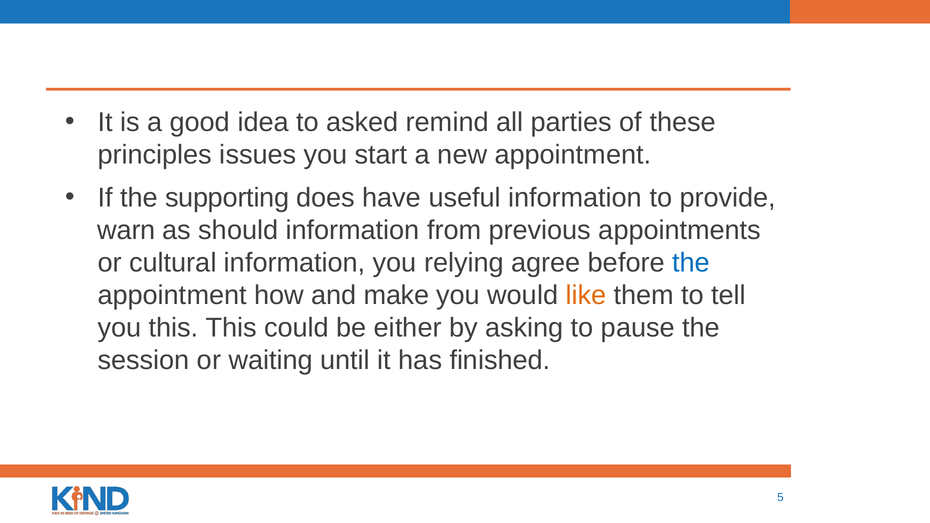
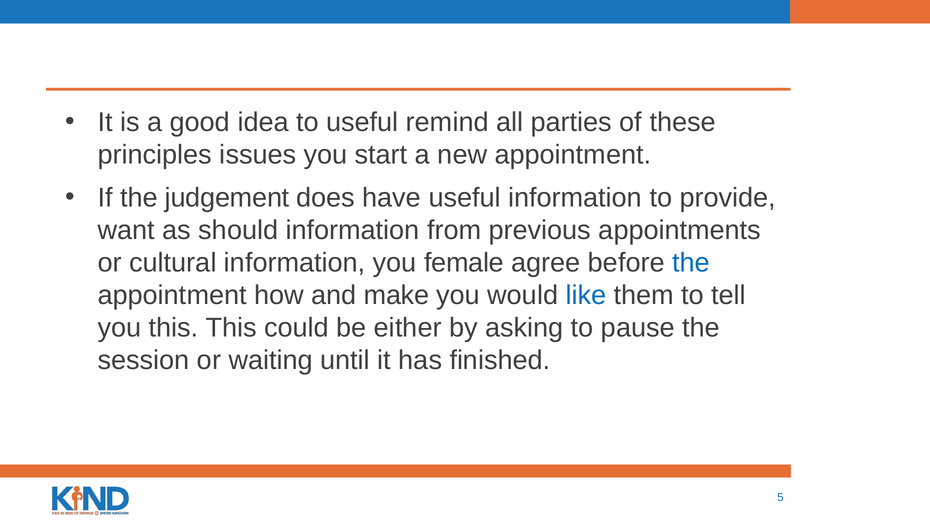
to asked: asked -> useful (362, 122)
supporting: supporting -> judgement (227, 198)
warn: warn -> want (126, 230)
relying: relying -> female (464, 263)
like colour: orange -> blue (586, 295)
